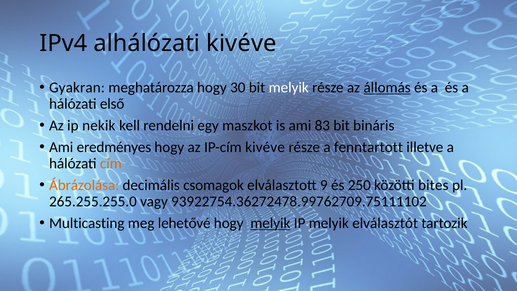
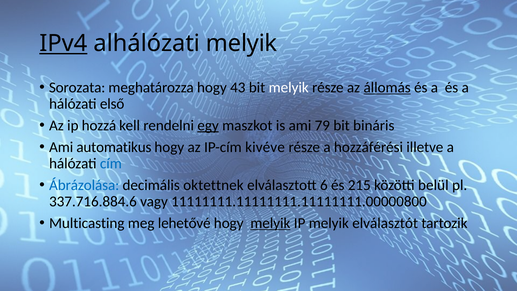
IPv4 underline: none -> present (63, 43)
alhálózati kivéve: kivéve -> melyik (242, 43)
Gyakran: Gyakran -> Sorozata (77, 87)
30: 30 -> 43 (238, 87)
nekik: nekik -> hozzá (99, 125)
egy underline: none -> present (208, 125)
83: 83 -> 79 (322, 125)
eredményes: eredményes -> automatikus (114, 147)
fenntartott: fenntartott -> hozzáférési (368, 147)
cím colour: orange -> blue (111, 163)
Ábrázolása colour: orange -> blue (84, 185)
csomagok: csomagok -> oktettnek (213, 185)
9: 9 -> 6 (324, 185)
250: 250 -> 215 (359, 185)
bites: bites -> belül (433, 185)
265.255.255.0: 265.255.255.0 -> 337.716.884.6 (93, 201)
93922754.36272478.99762709.75111102: 93922754.36272478.99762709.75111102 -> 11111111.11111111.11111111.00000800 (299, 201)
